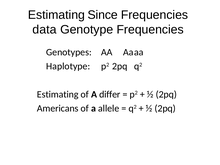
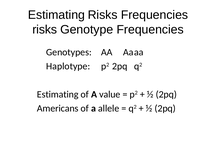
Estimating Since: Since -> Risks (103, 15)
data: data -> risks (45, 29)
differ: differ -> value (110, 94)
